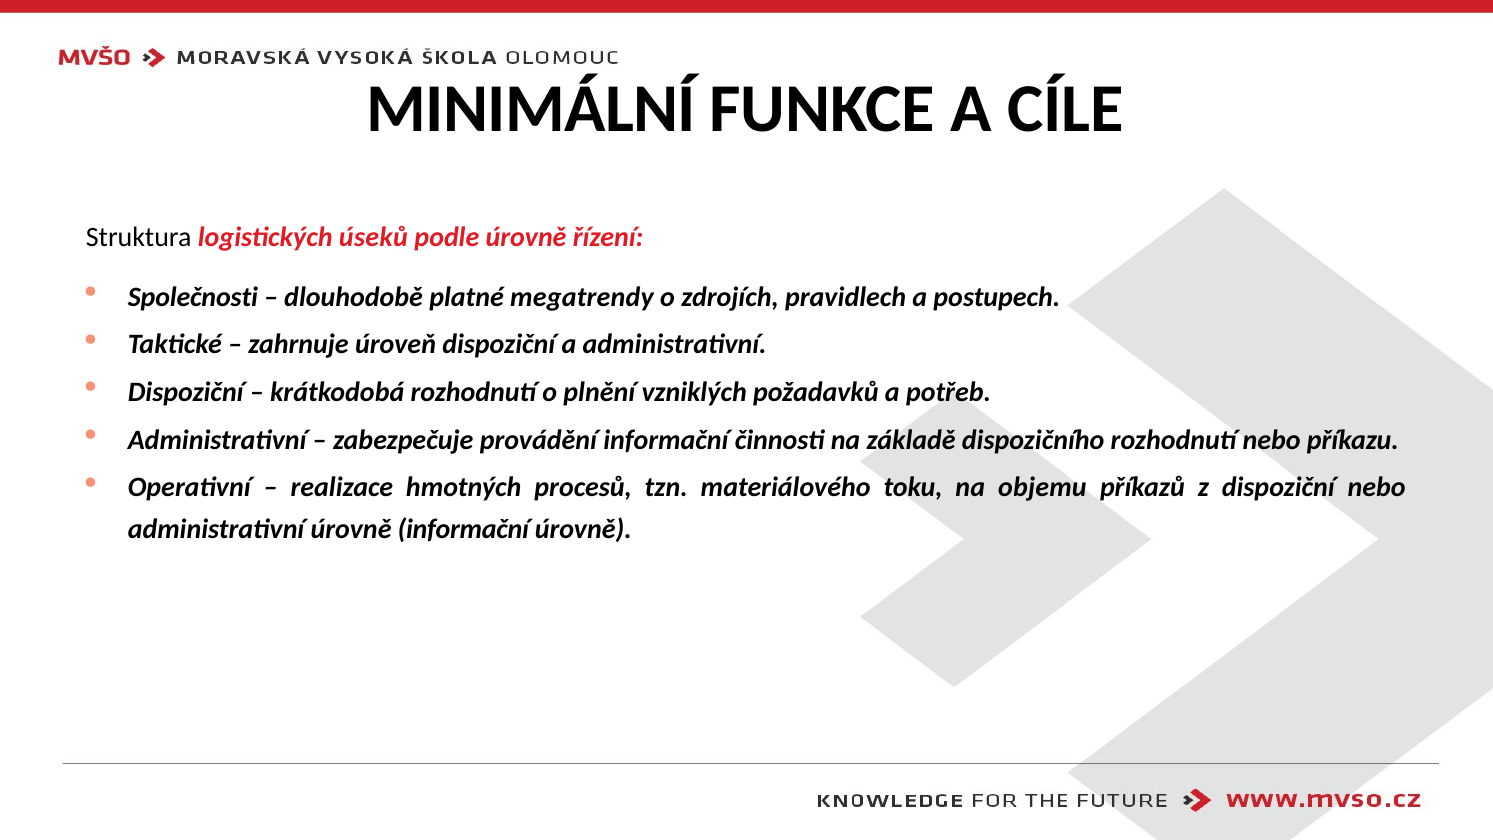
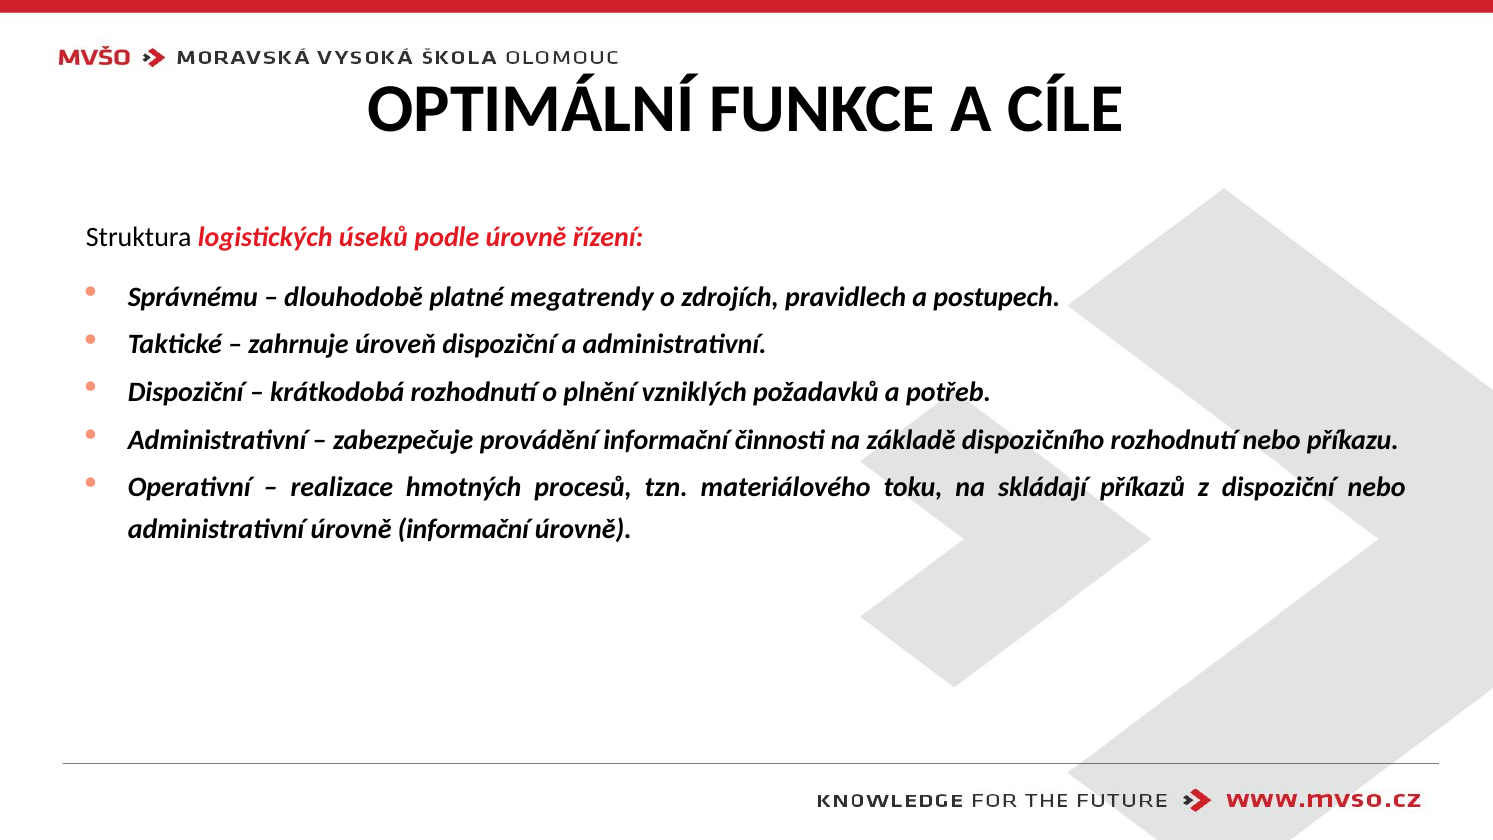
MINIMÁLNÍ: MINIMÁLNÍ -> OPTIMÁLNÍ (531, 108)
Společnosti: Společnosti -> Správnému (193, 297)
objemu: objemu -> skládají (1043, 487)
